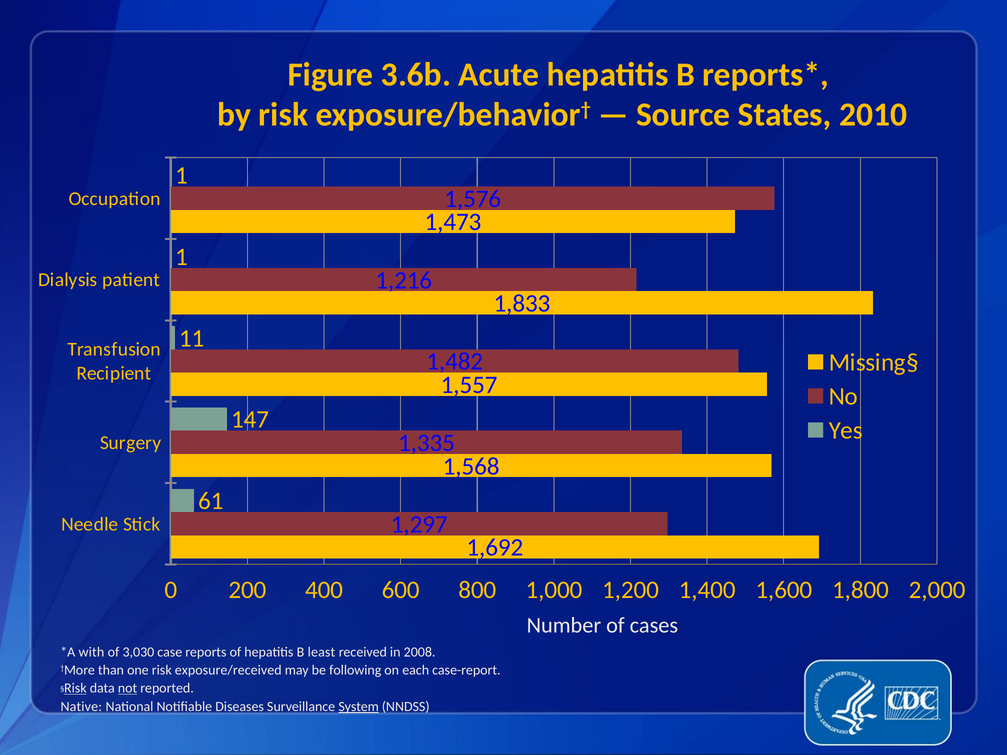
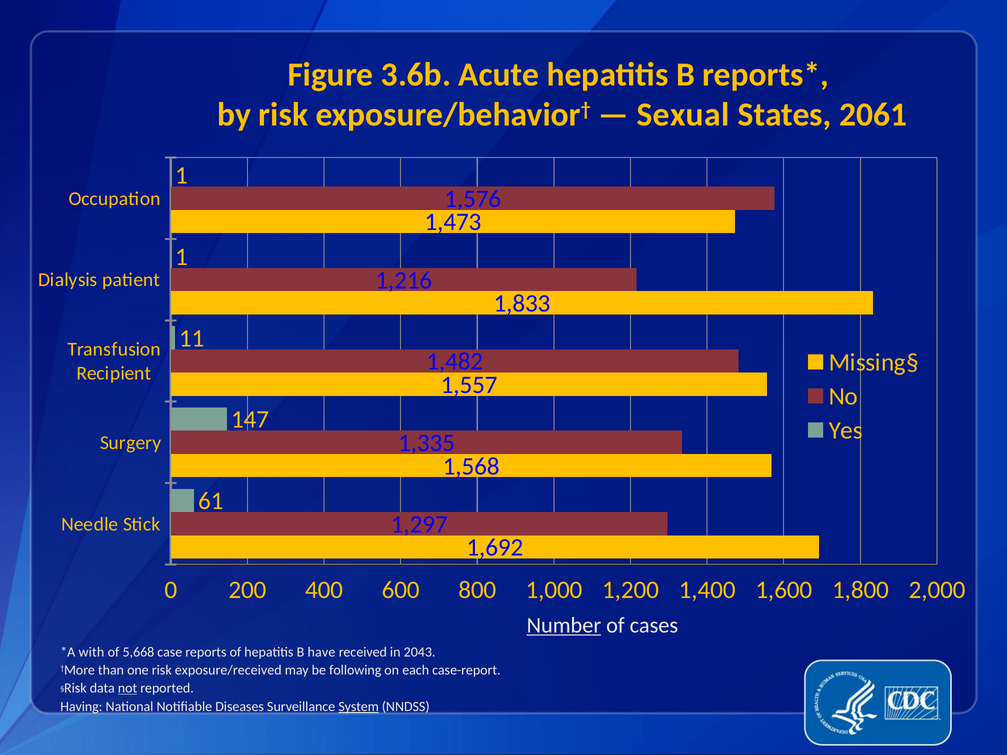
Source: Source -> Sexual (683, 115)
2010: 2010 -> 2061 (873, 115)
Number underline: none -> present (564, 626)
3,030: 3,030 -> 5,668 (138, 652)
least: least -> have (321, 652)
2008: 2008 -> 2043 (420, 652)
Risk underline: present -> none (75, 689)
Native: Native -> Having (81, 707)
